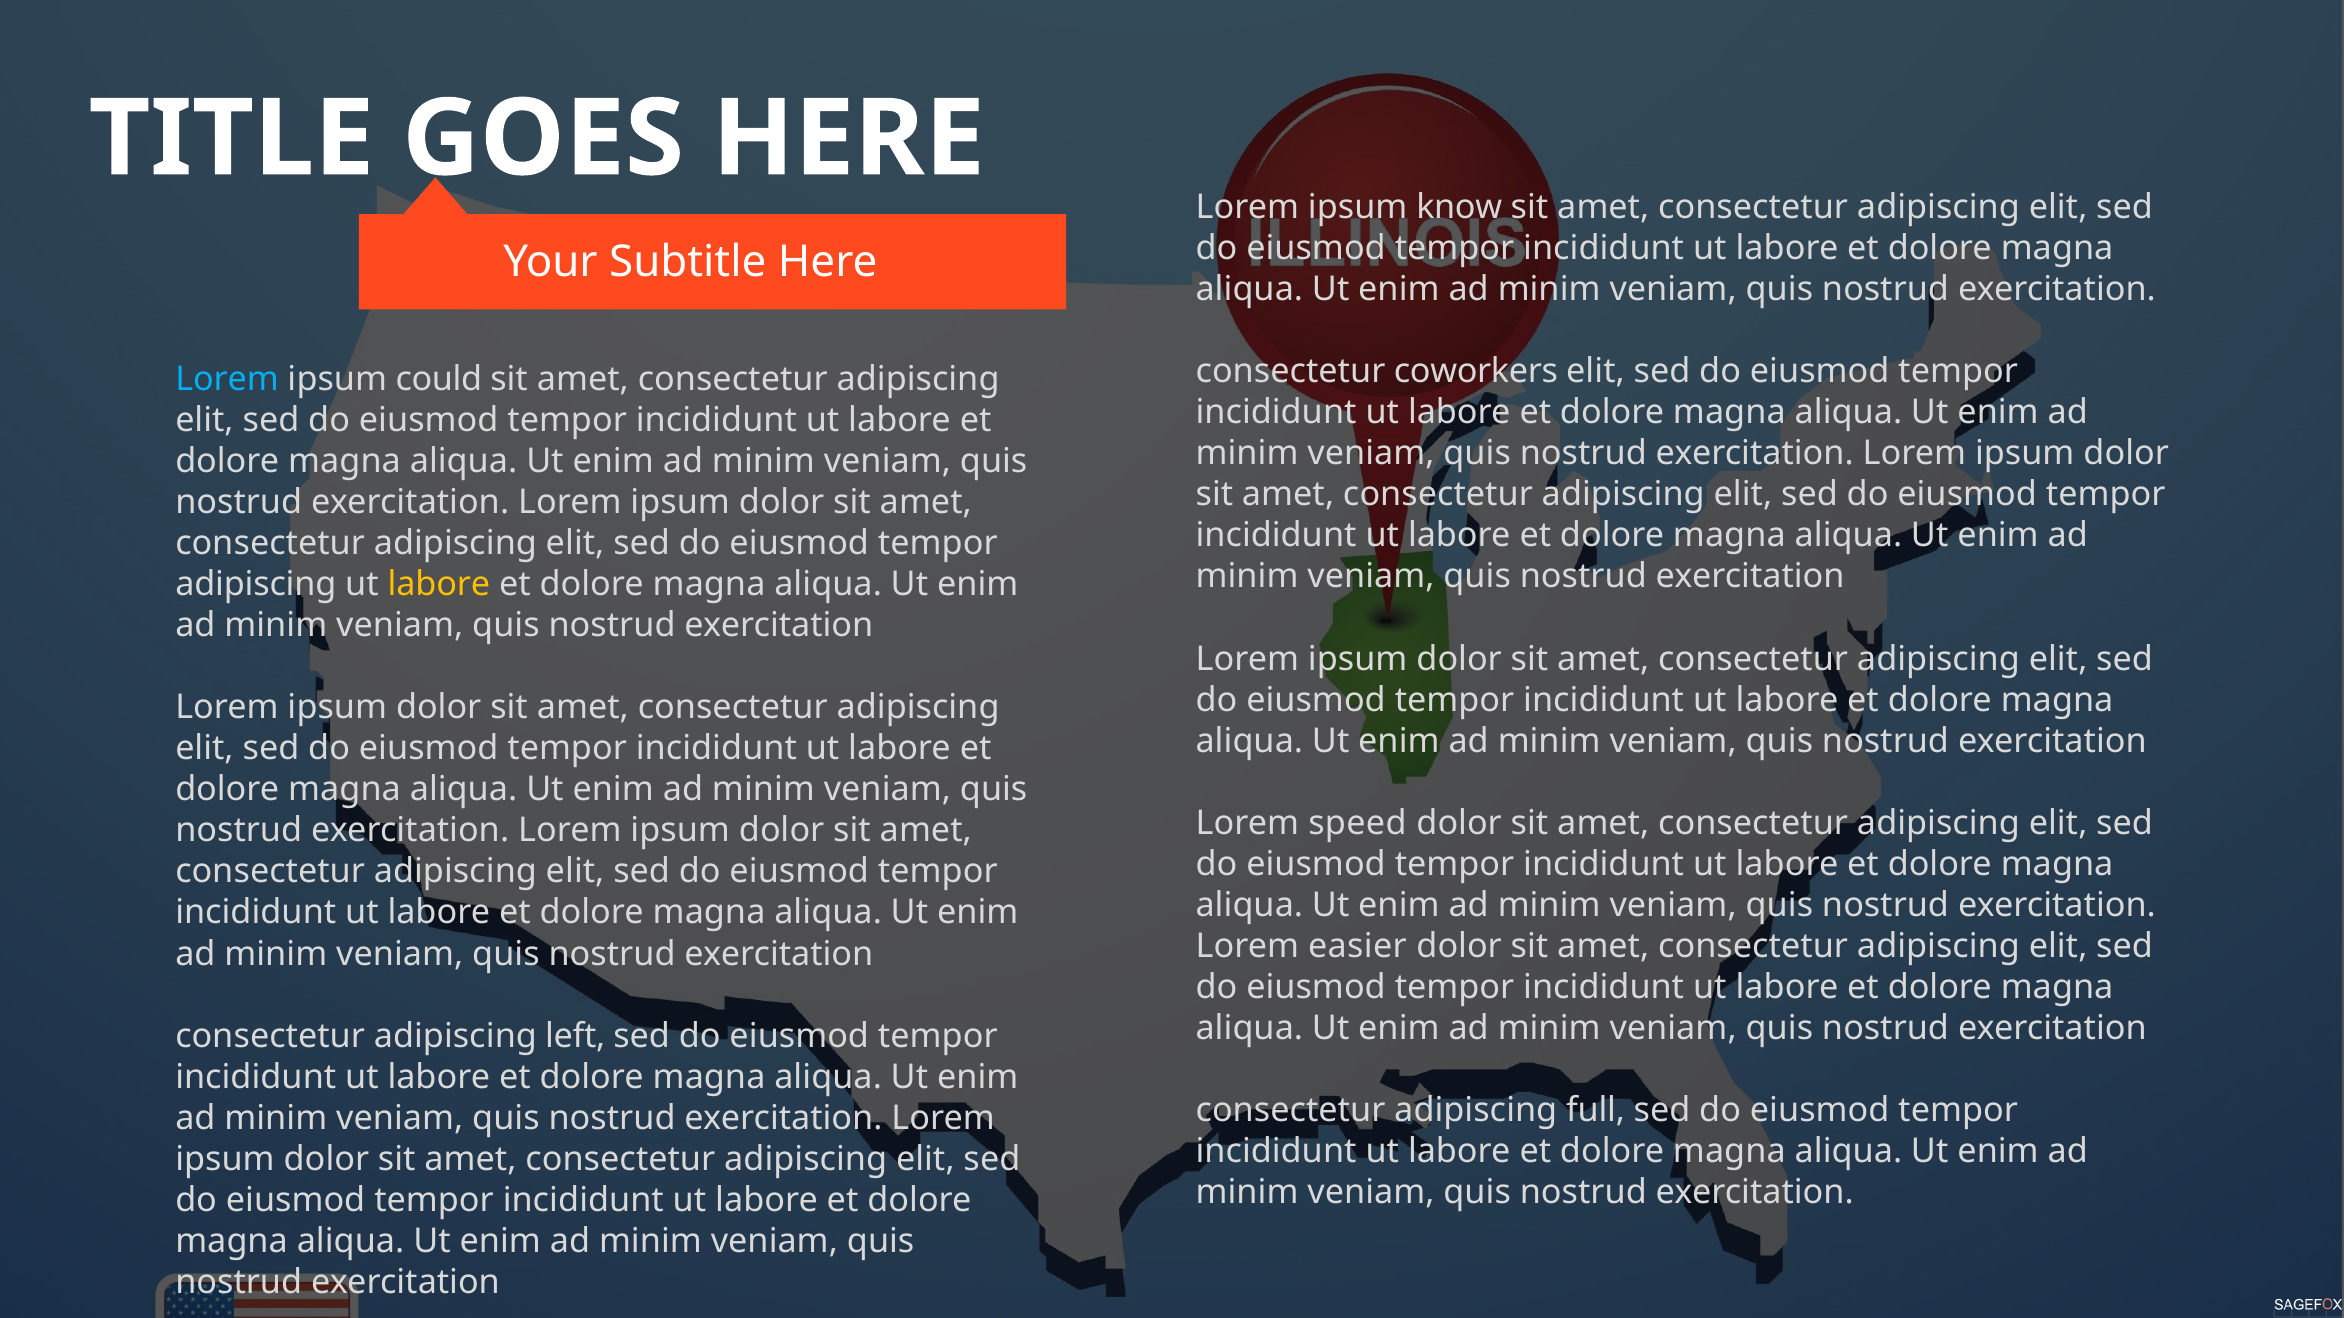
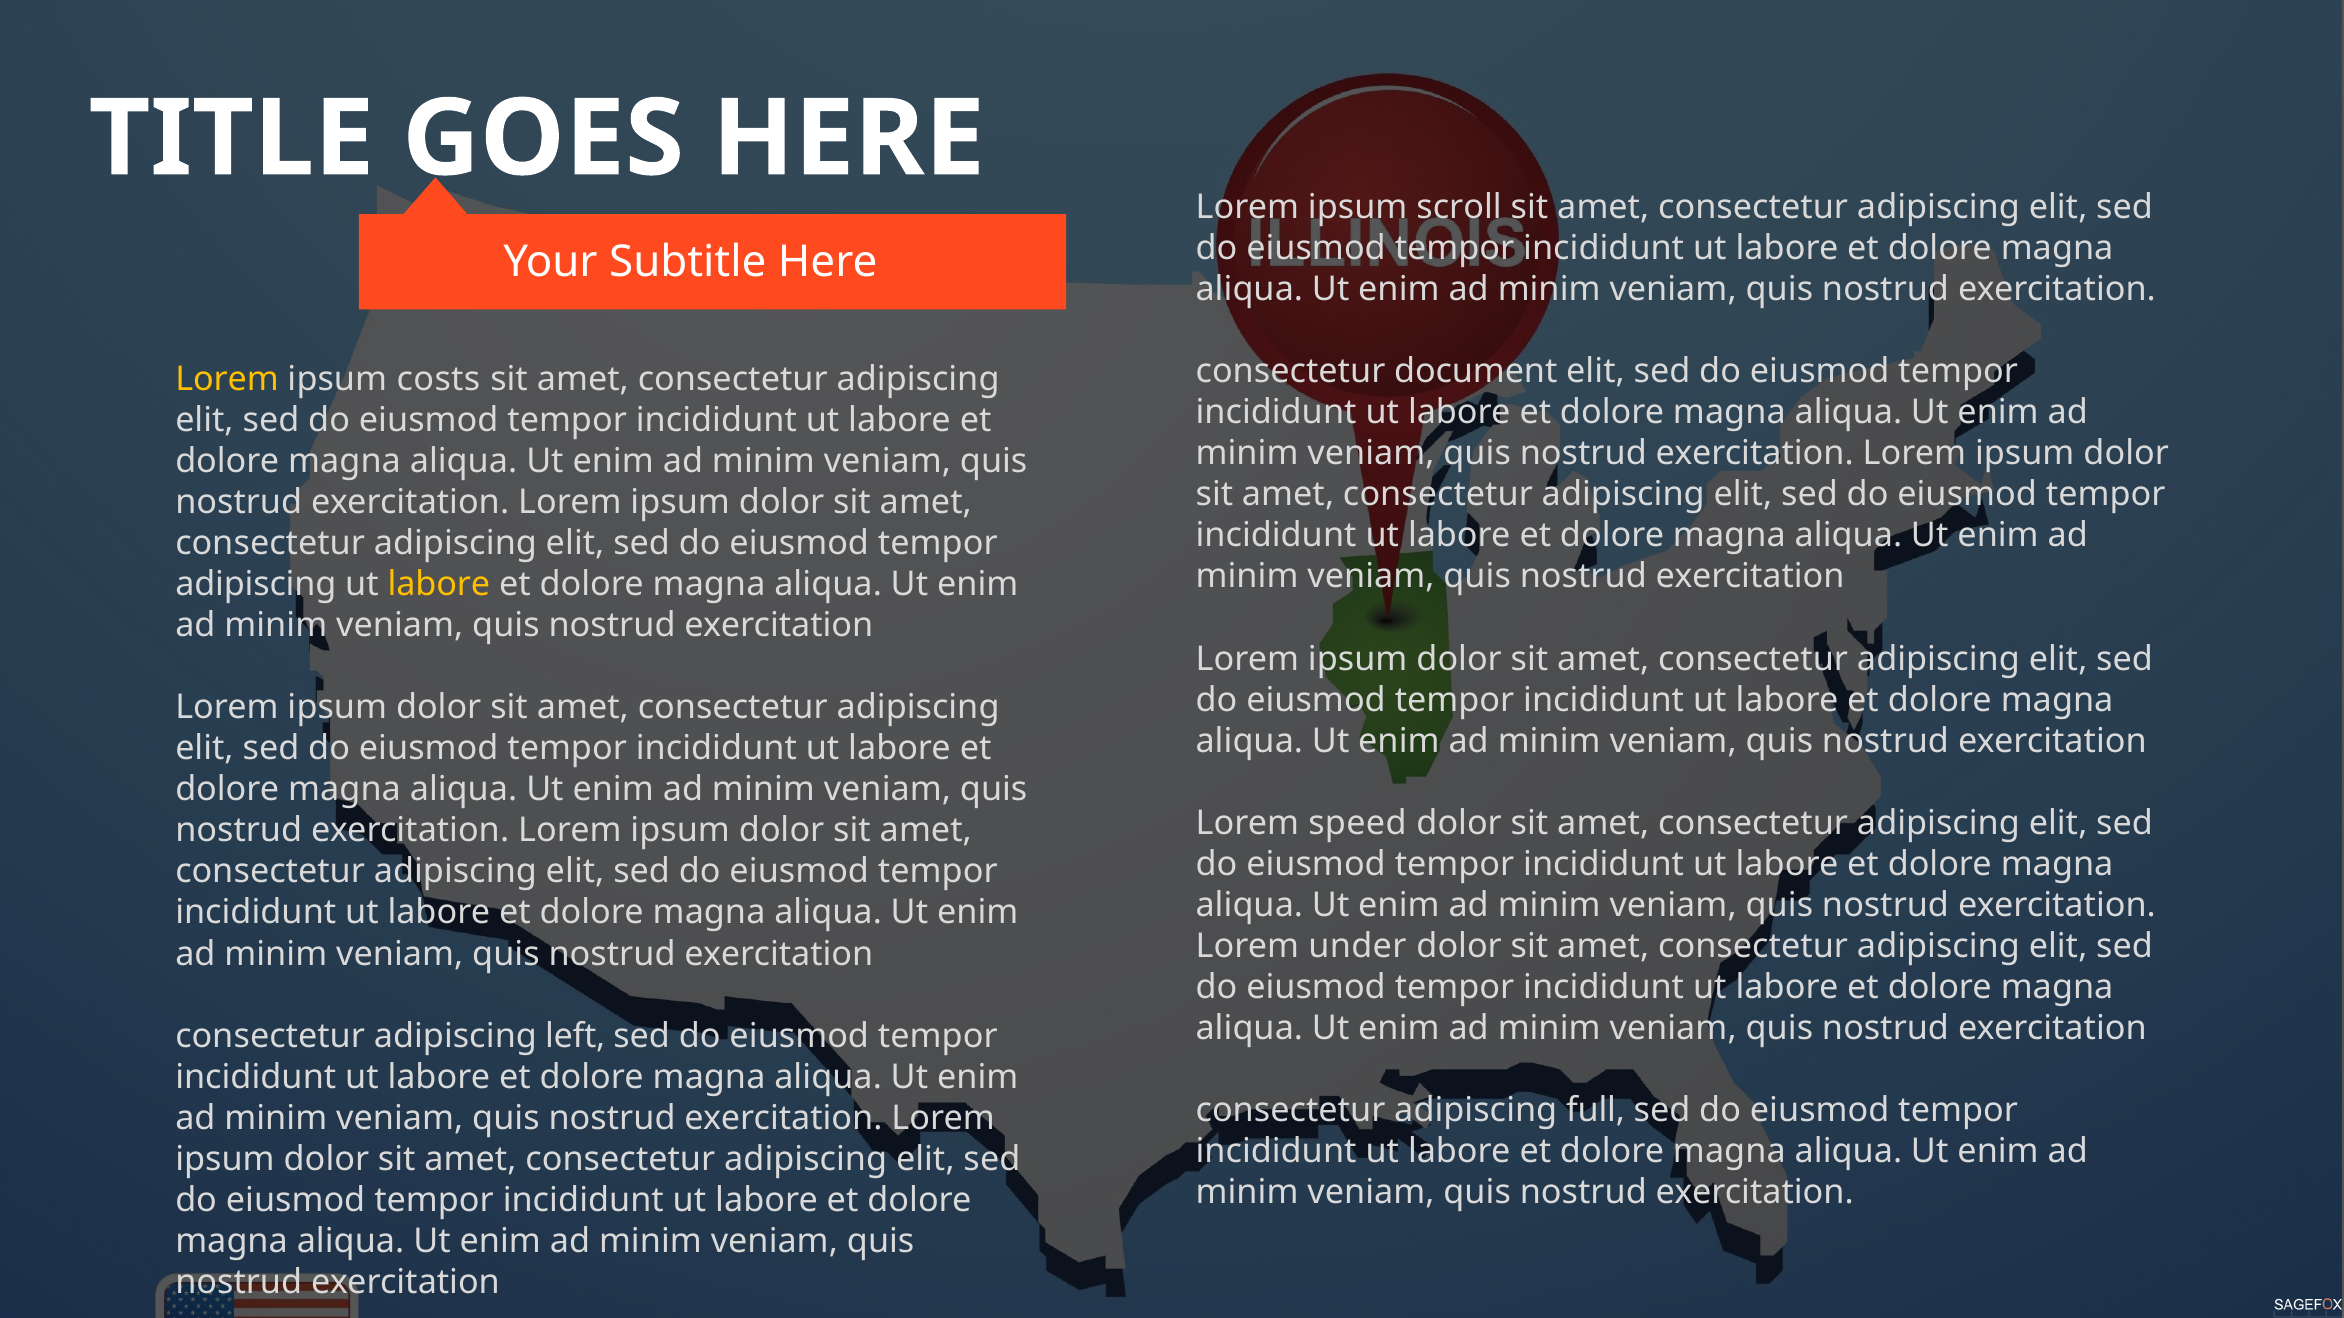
know: know -> scroll (1459, 207)
coworkers: coworkers -> document (1476, 372)
Lorem colour: light blue -> yellow (227, 379)
could: could -> costs (439, 379)
easier: easier -> under (1357, 946)
